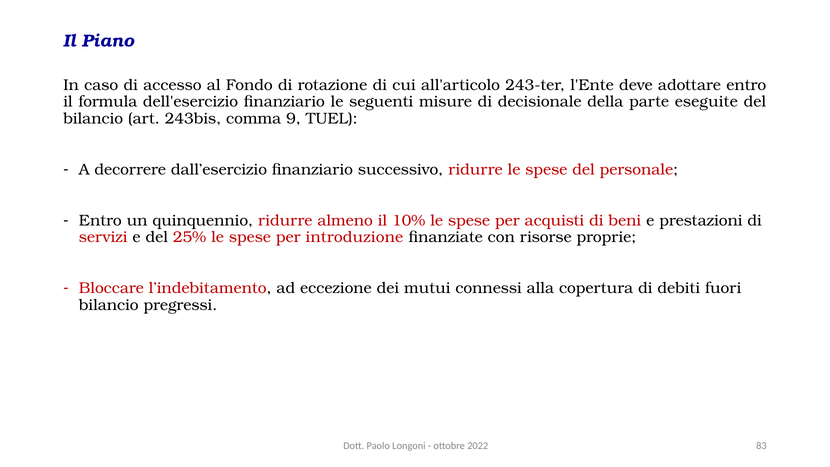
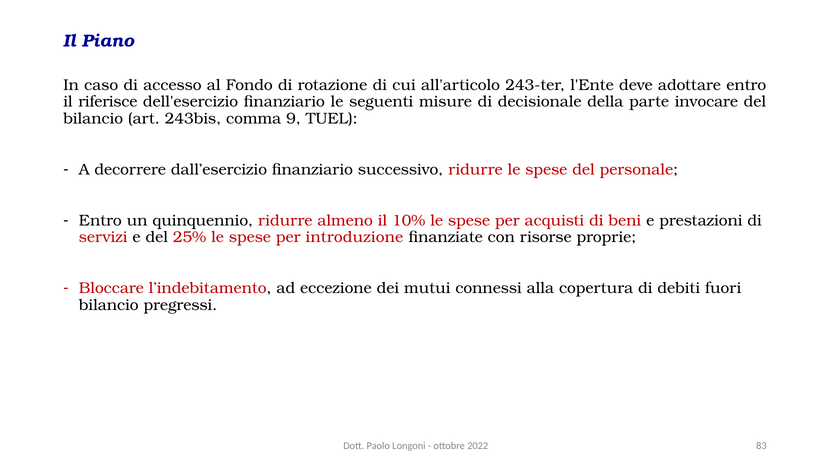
formula: formula -> riferisce (108, 102)
eseguite: eseguite -> invocare (706, 102)
